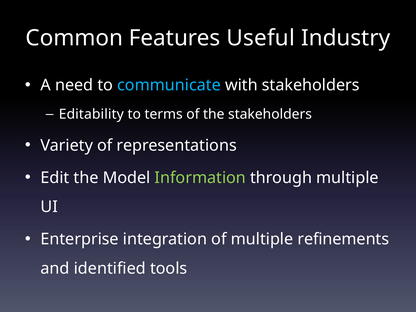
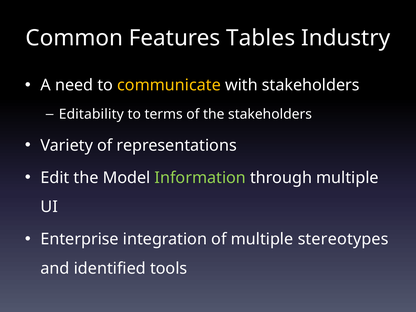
Useful: Useful -> Tables (261, 38)
communicate colour: light blue -> yellow (169, 85)
refinements: refinements -> stereotypes (343, 239)
